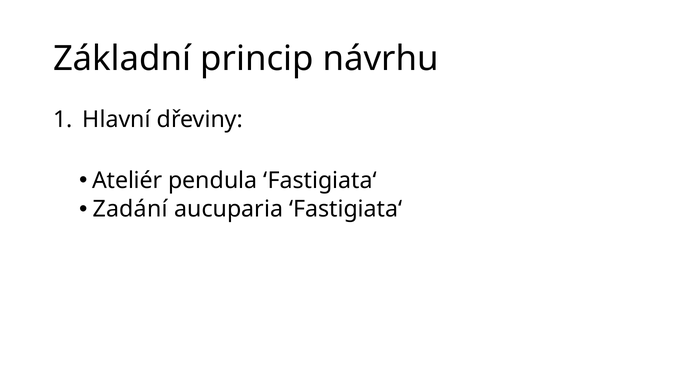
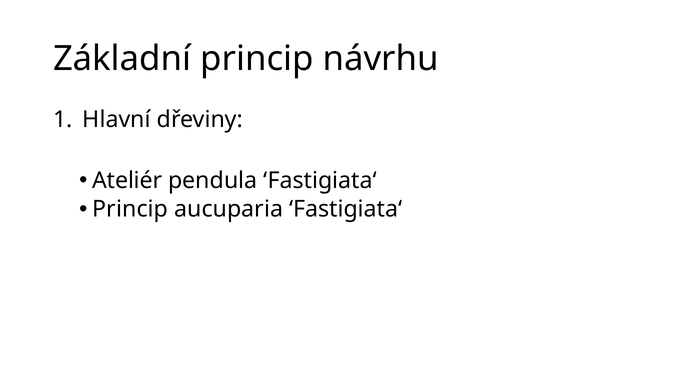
Zadání: Zadání -> Princip (130, 209)
